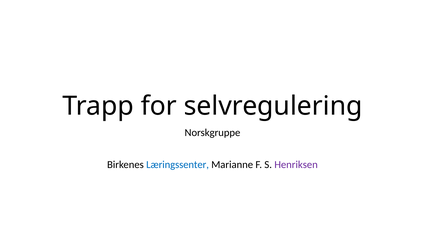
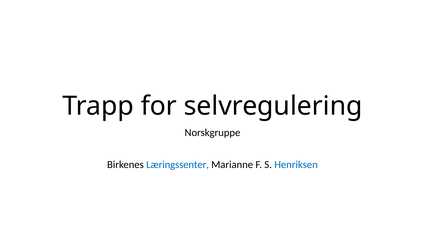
Henriksen colour: purple -> blue (296, 165)
